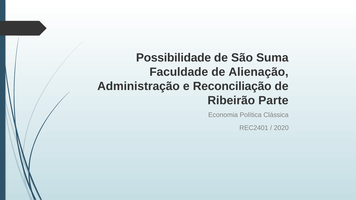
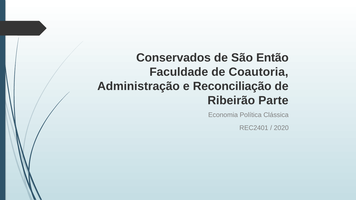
Possibilidade: Possibilidade -> Conservados (173, 58)
Suma: Suma -> Então (272, 58)
Alienação: Alienação -> Coautoria (258, 72)
